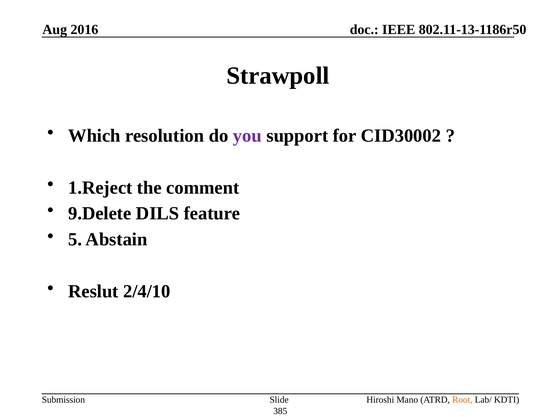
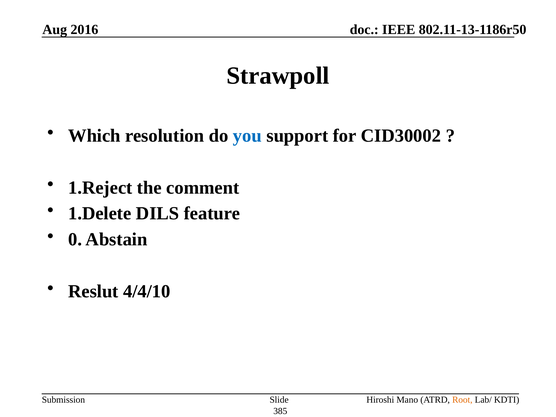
you colour: purple -> blue (247, 136)
9.Delete: 9.Delete -> 1.Delete (100, 214)
5: 5 -> 0 (75, 239)
2/4/10: 2/4/10 -> 4/4/10 (147, 291)
